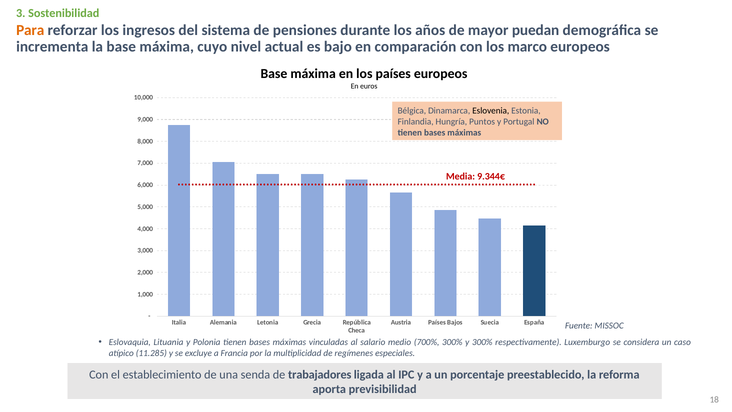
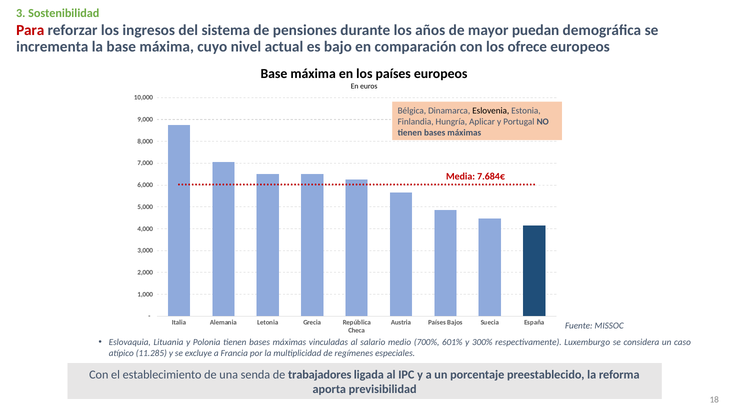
Para colour: orange -> red (30, 30)
marco: marco -> ofrece (527, 47)
Puntos: Puntos -> Aplicar (482, 121)
9.344€: 9.344€ -> 7.684€ (491, 176)
700% 300%: 300% -> 601% (452, 342)
